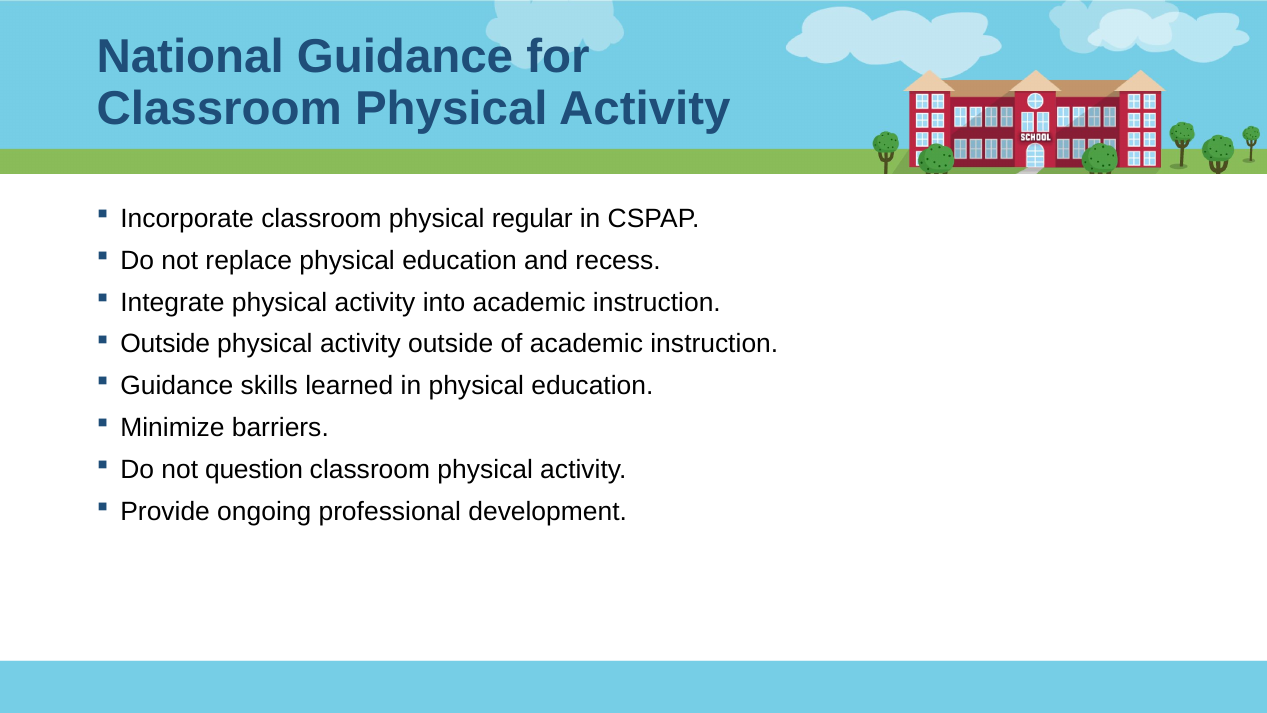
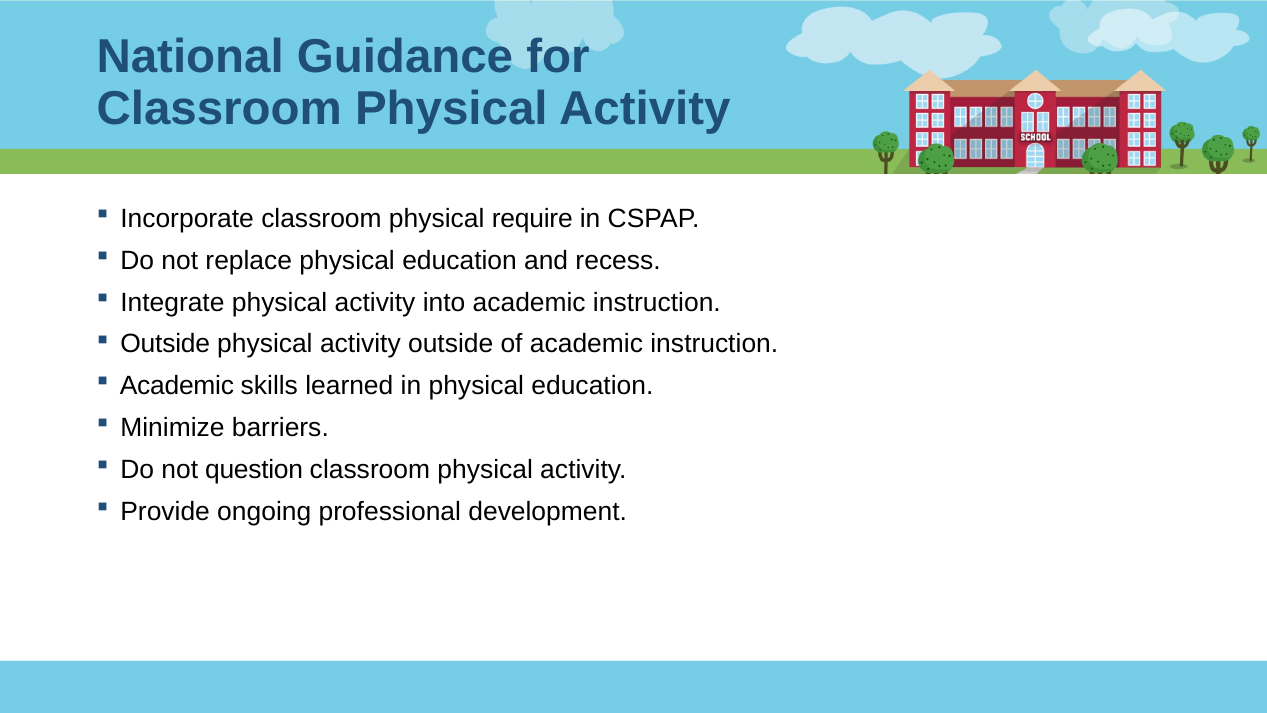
regular: regular -> require (532, 219)
Guidance: Guidance -> Academic (177, 386)
